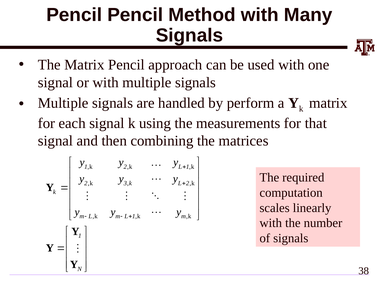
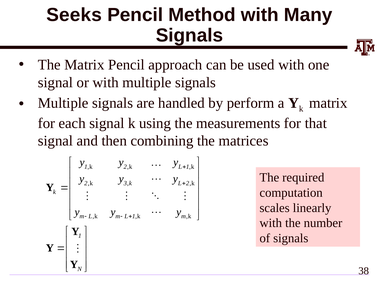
Pencil: Pencil -> Seeks (74, 15)
